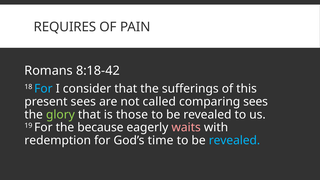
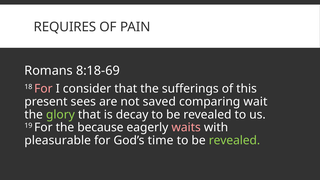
8:18-42: 8:18-42 -> 8:18-69 (98, 71)
For colour: light blue -> pink (43, 89)
called: called -> saved (159, 102)
comparing sees: sees -> wait (255, 102)
those: those -> decay (132, 115)
redemption: redemption -> pleasurable (58, 141)
revealed colour: light blue -> light green (234, 141)
